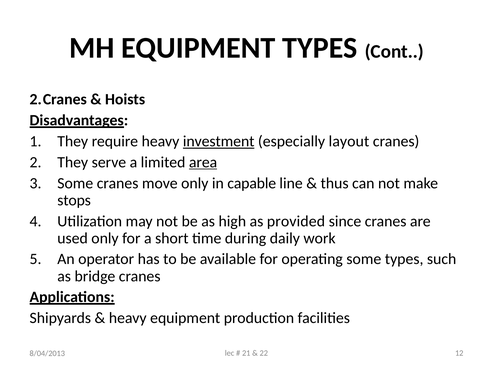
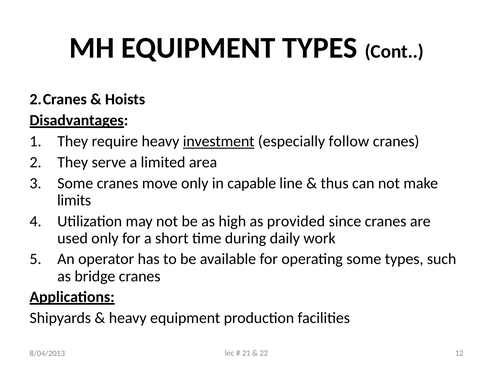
layout: layout -> follow (349, 141)
area underline: present -> none (203, 162)
stops: stops -> limits (74, 200)
